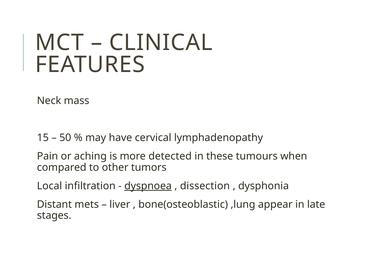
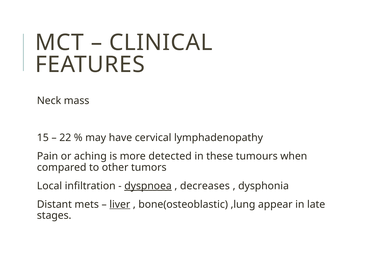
50: 50 -> 22 (65, 138)
dissection: dissection -> decreases (205, 186)
liver underline: none -> present (120, 204)
